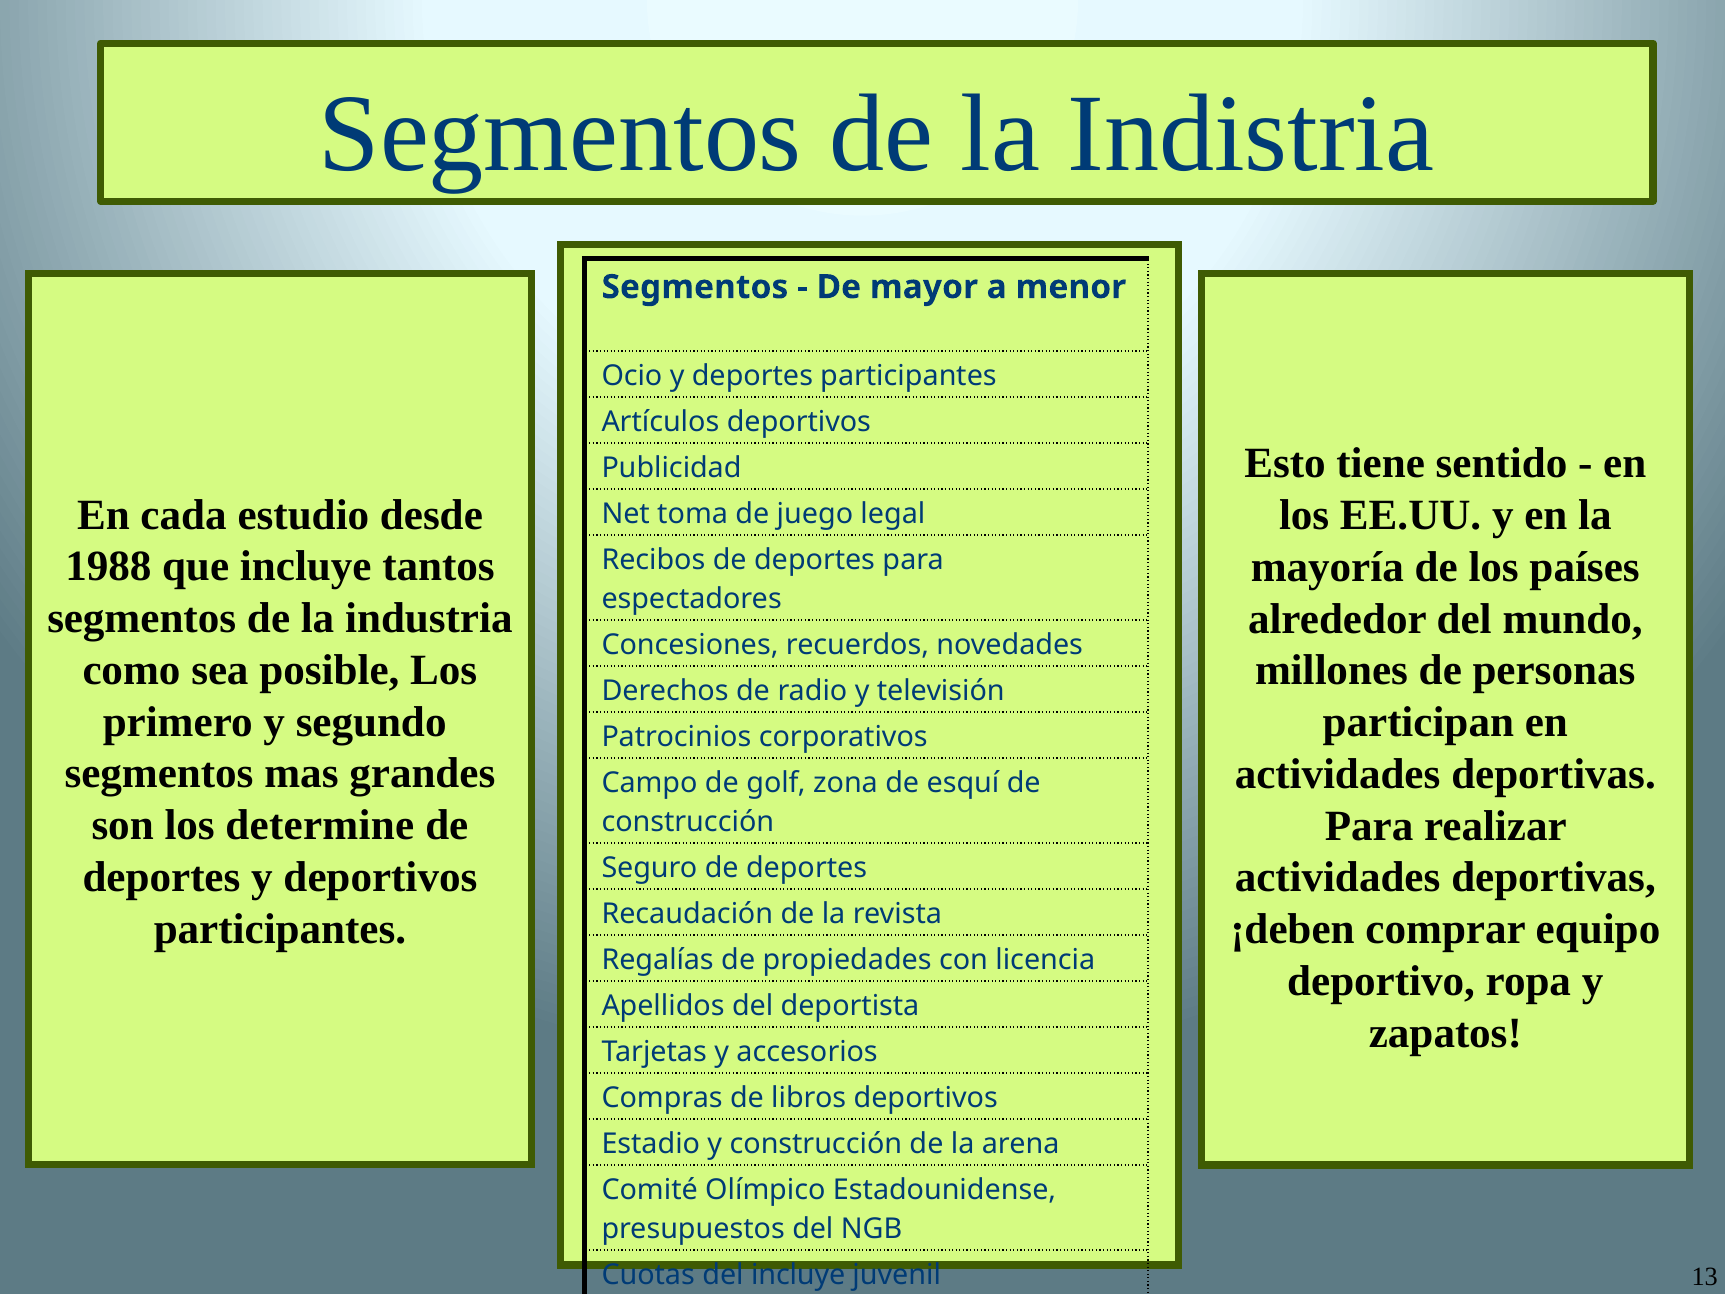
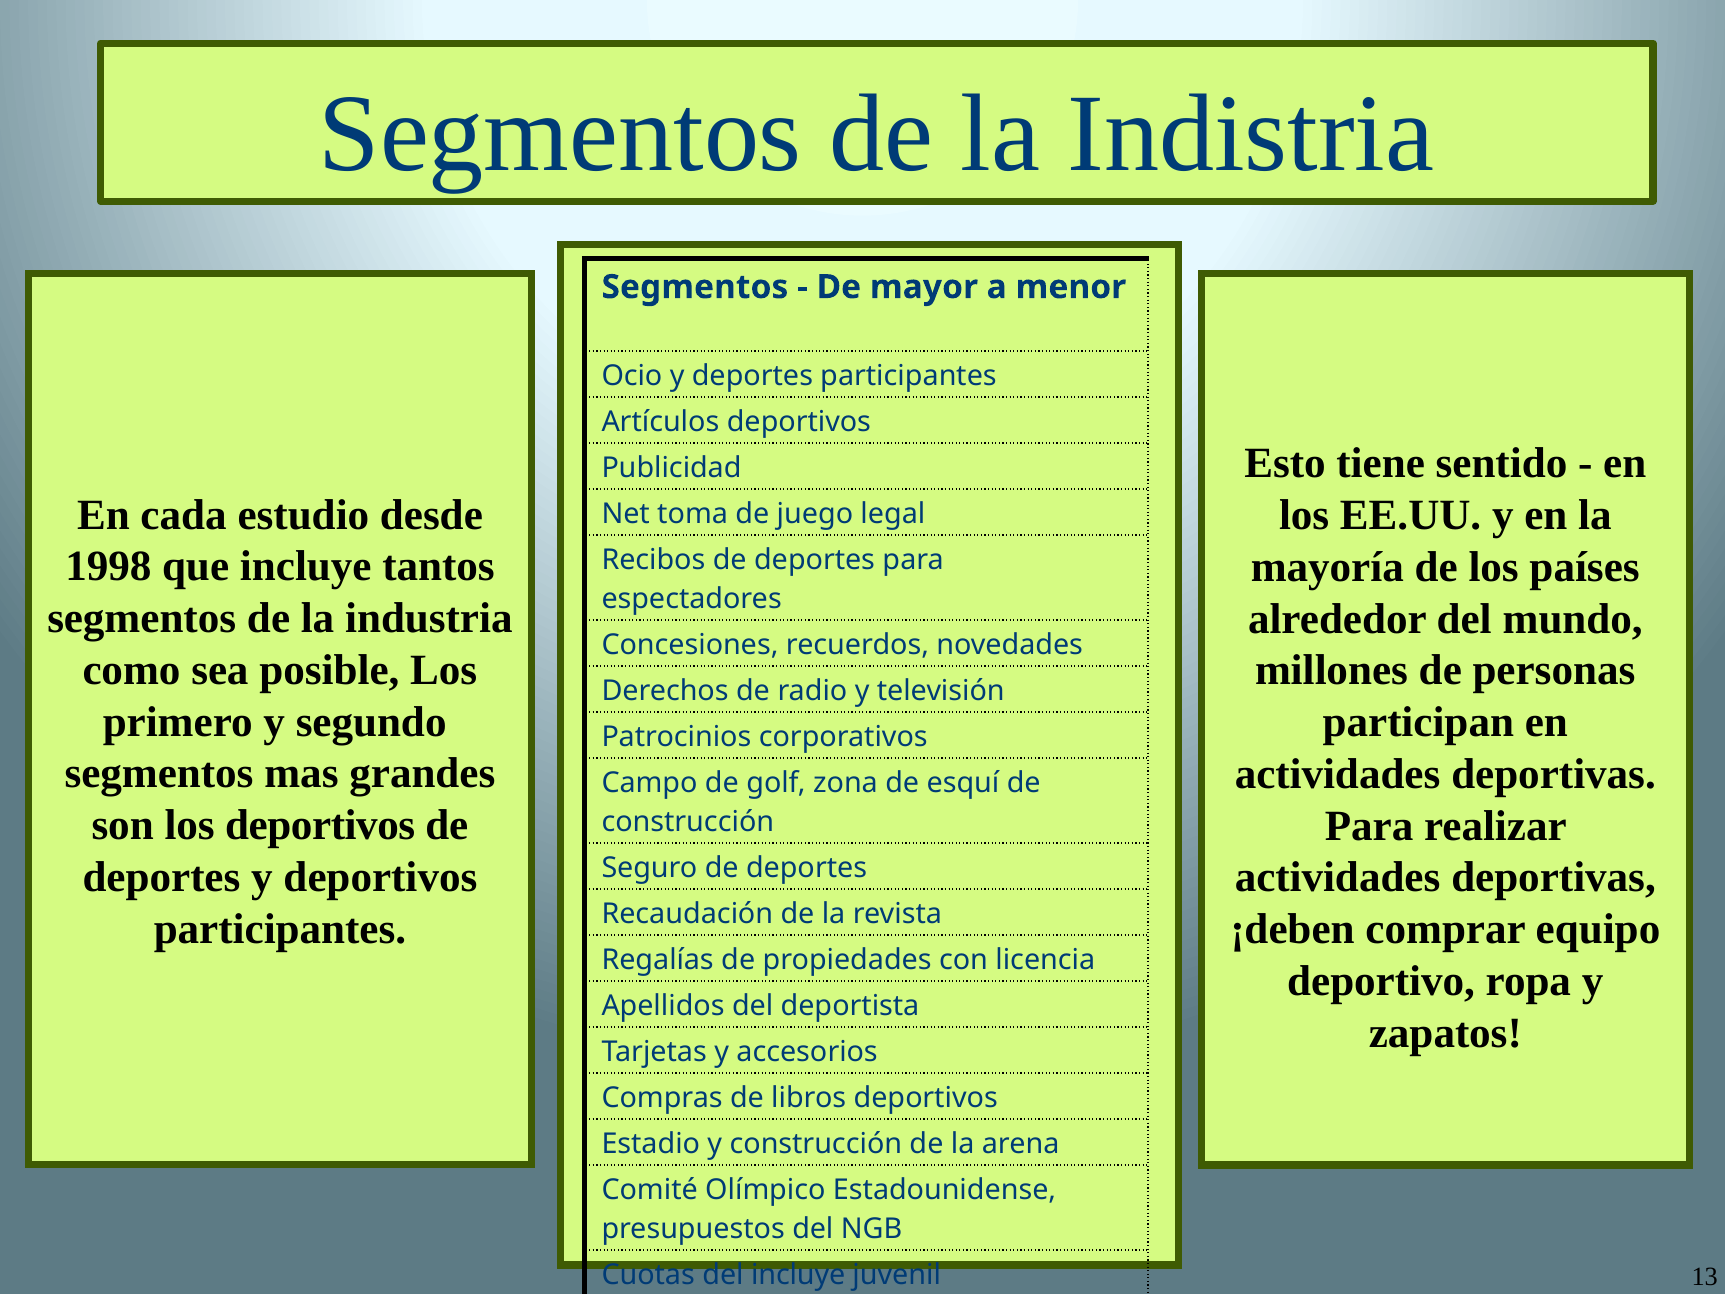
1988: 1988 -> 1998 (108, 566)
los determine: determine -> deportivos (320, 825)
